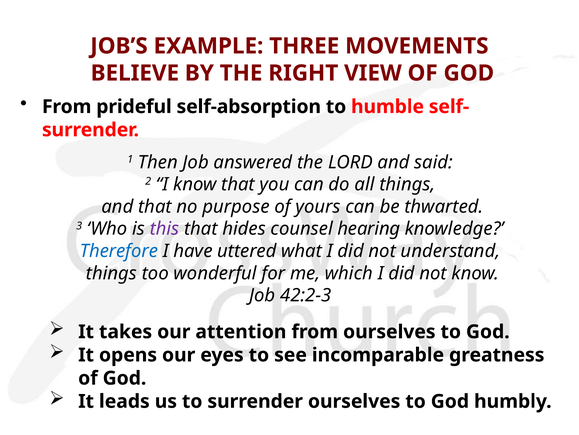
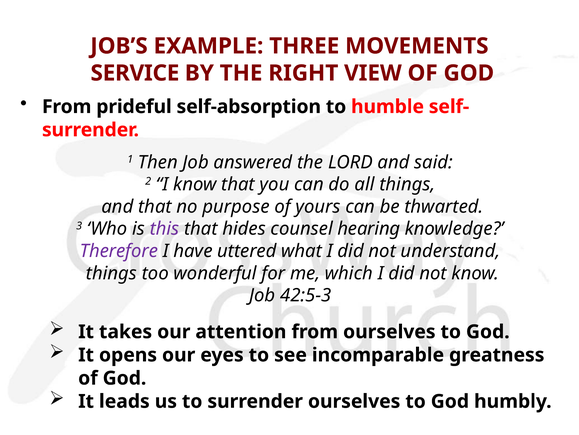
BELIEVE: BELIEVE -> SERVICE (135, 73)
Therefore colour: blue -> purple (119, 251)
42:2-3: 42:2-3 -> 42:5-3 (306, 295)
